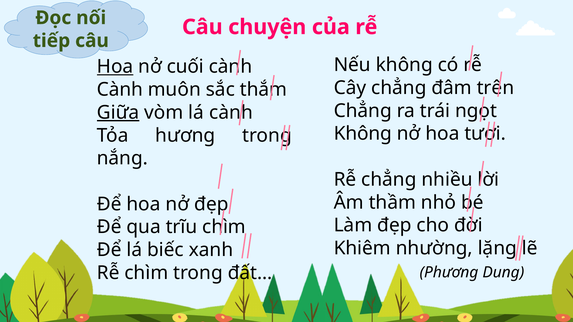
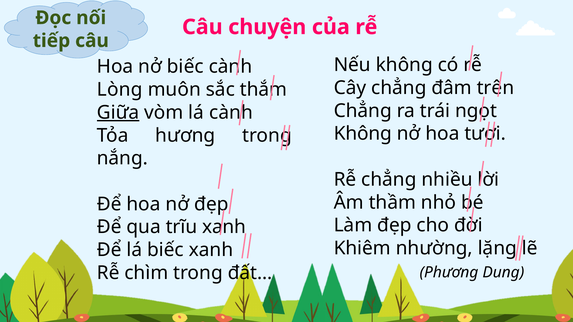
Hoa underline: present -> none (115, 67)
nở cuối: cuối -> biếc (185, 67)
Cành: Cành -> Lòng (120, 90)
trĩu chìm: chìm -> xanh (224, 227)
